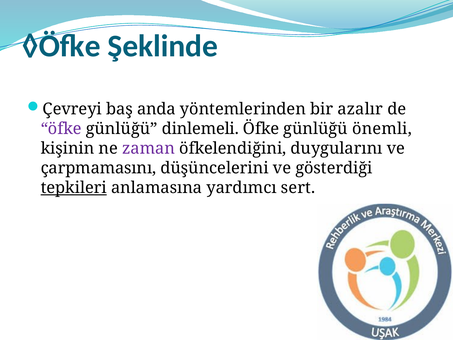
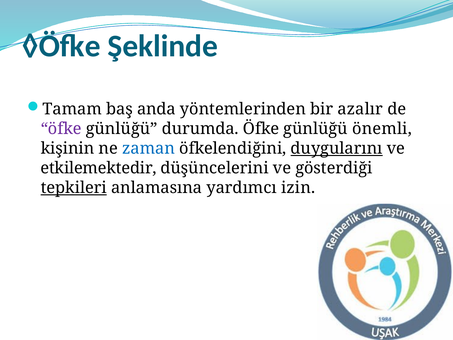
Çevreyi: Çevreyi -> Tamam (72, 109)
dinlemeli: dinlemeli -> durumda (200, 129)
zaman colour: purple -> blue (149, 148)
duygularını underline: none -> present (337, 148)
çarpmamasını: çarpmamasını -> etkilemektedir (99, 168)
sert: sert -> izin (298, 188)
